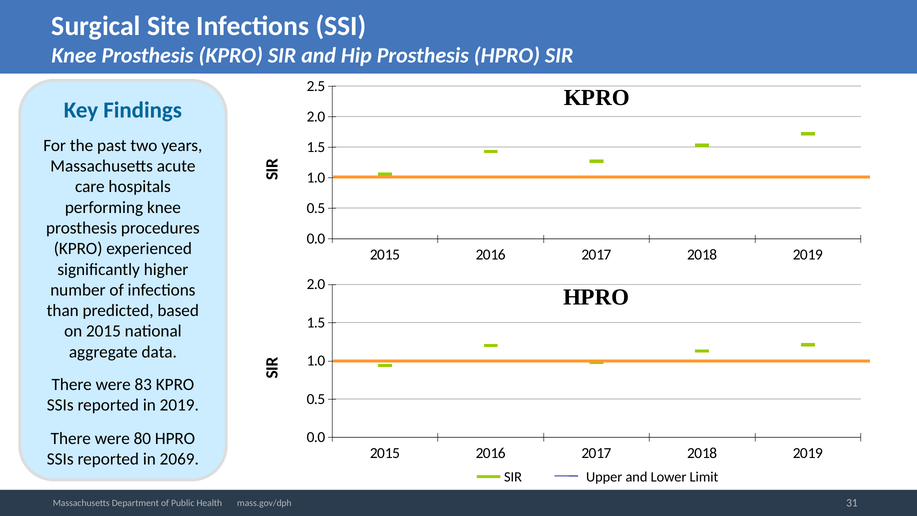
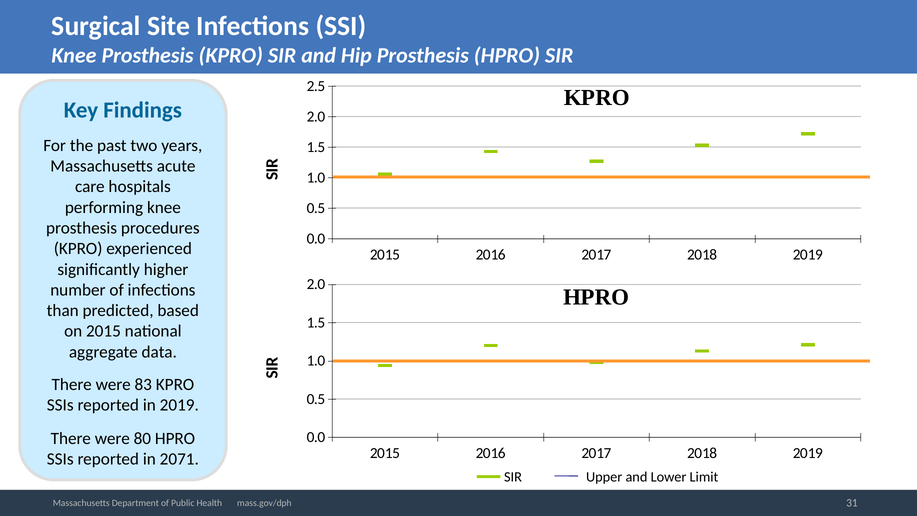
2069: 2069 -> 2071 (179, 459)
